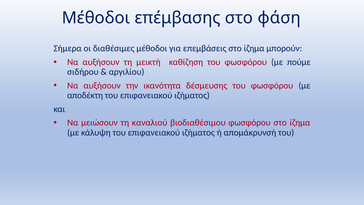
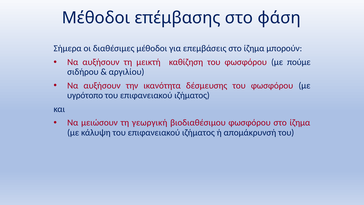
αποδέκτη: αποδέκτη -> υγρότοπο (85, 95)
καναλιού: καναλιού -> γεωργική (150, 123)
